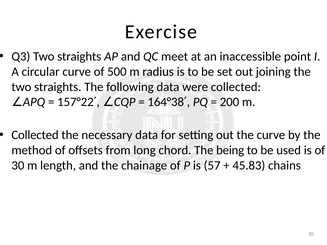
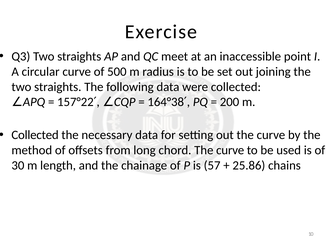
chord The being: being -> curve (230, 150)
45.83: 45.83 -> 25.86 (249, 166)
